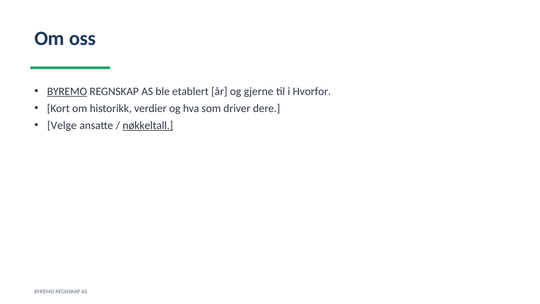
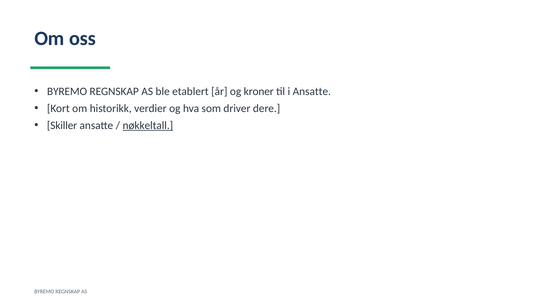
BYREMO underline: present -> none (67, 91)
gjerne: gjerne -> kroner (259, 91)
i Hvorfor: Hvorfor -> Ansatte (312, 91)
Velge: Velge -> Skiller (62, 125)
